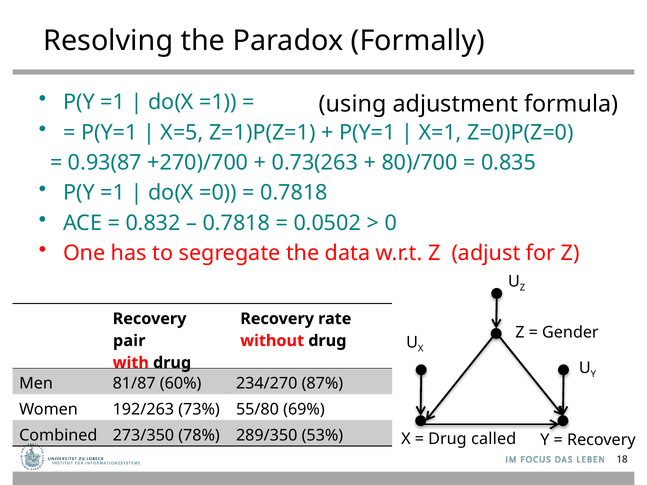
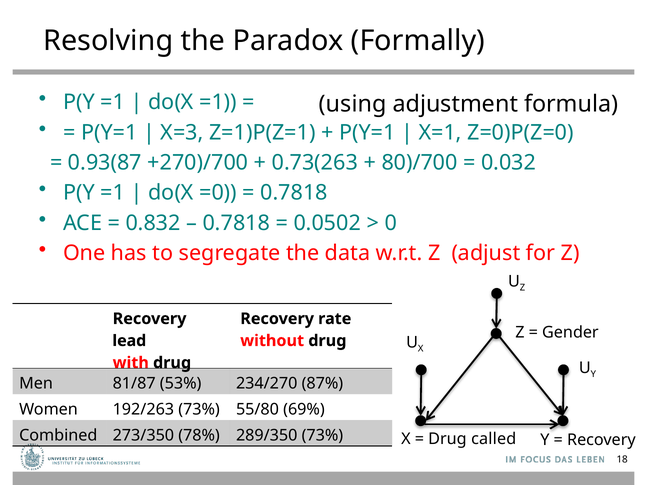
X=5: X=5 -> X=3 (182, 133)
0.835: 0.835 -> 0.032 (509, 163)
pair: pair -> lead (129, 341)
60%: 60% -> 53% (181, 384)
289/350 53%: 53% -> 73% (322, 435)
